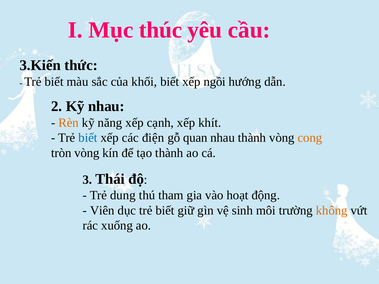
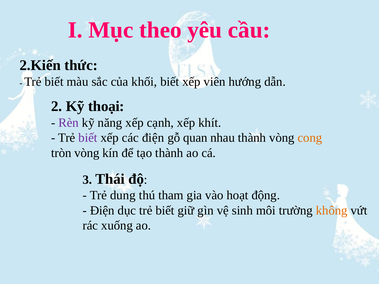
thúc: thúc -> theo (160, 30)
3.Kiến: 3.Kiến -> 2.Kiến (40, 65)
ngồi: ngồi -> viên (215, 82)
Kỹ nhau: nhau -> thoại (106, 106)
Rèn colour: orange -> purple (69, 123)
biết colour: blue -> purple (88, 138)
Viên: Viên -> Điện (102, 211)
